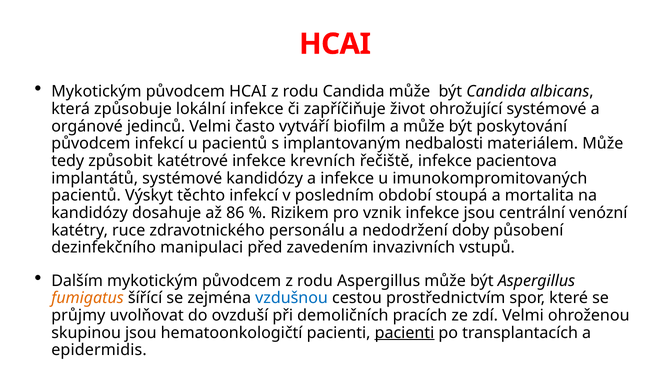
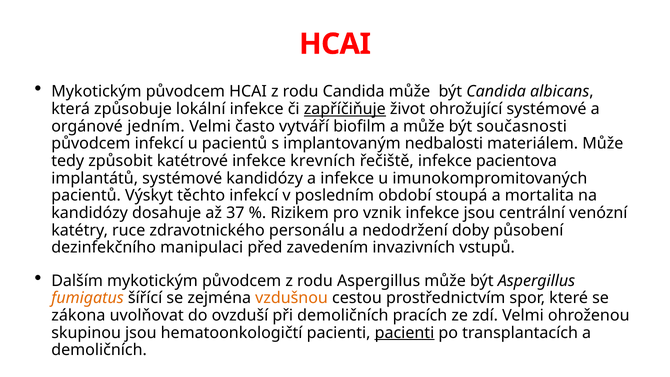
zapříčiňuje underline: none -> present (345, 109)
jedinců: jedinců -> jedním (156, 126)
poskytování: poskytování -> současnosti (522, 126)
86: 86 -> 37 (235, 213)
vzdušnou colour: blue -> orange (292, 298)
průjmy: průjmy -> zákona (78, 315)
epidermidis: epidermidis -> demoličních (99, 350)
